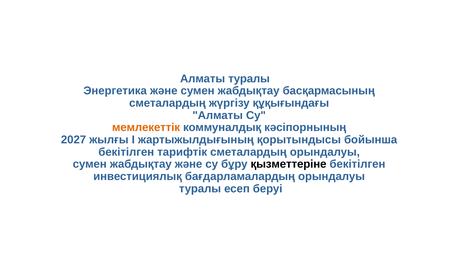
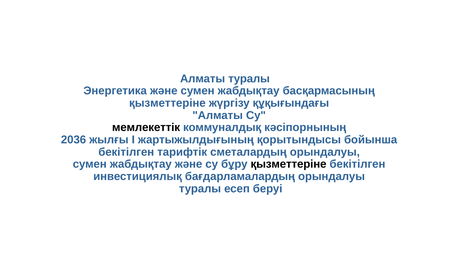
сметалардың: сметалардың -> қызметтеріне (167, 103)
мемлекеттік colour: orange -> black (146, 127)
2027: 2027 -> 2036 (74, 140)
